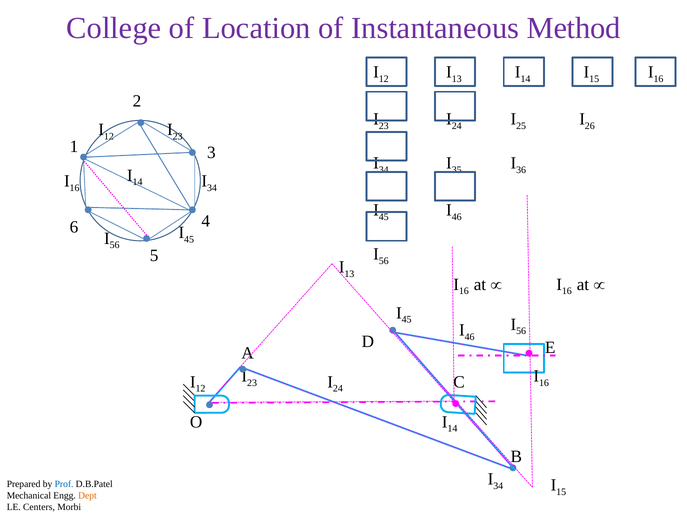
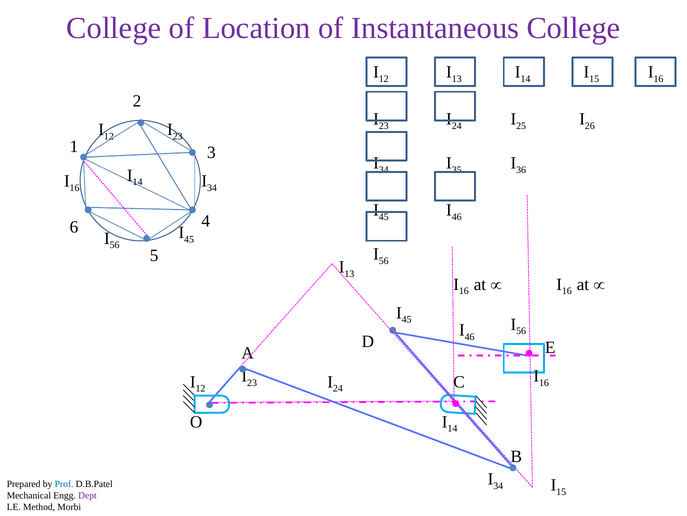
Instantaneous Method: Method -> College (574, 28)
Dept colour: orange -> purple (87, 495)
Centers: Centers -> Method (39, 506)
